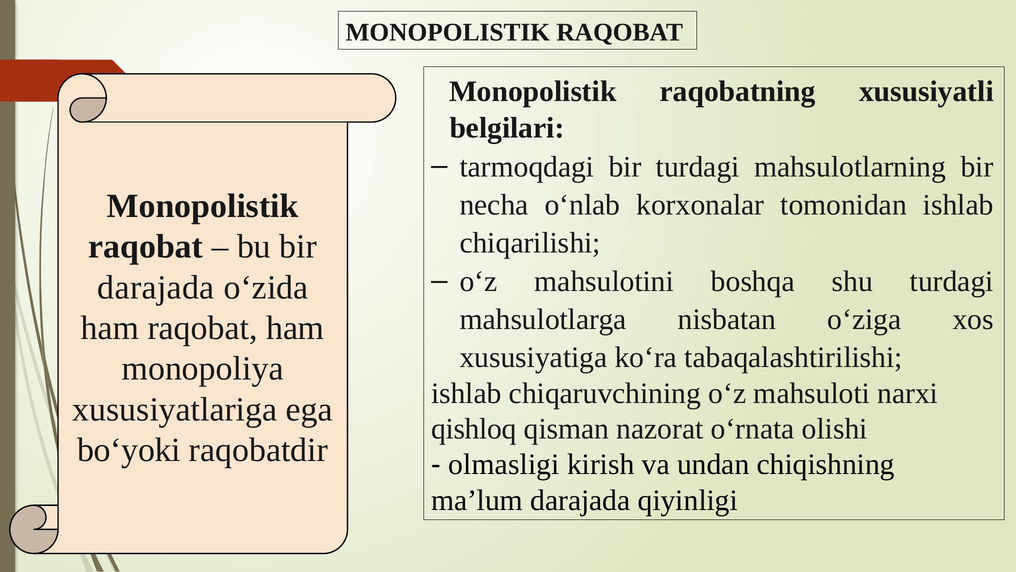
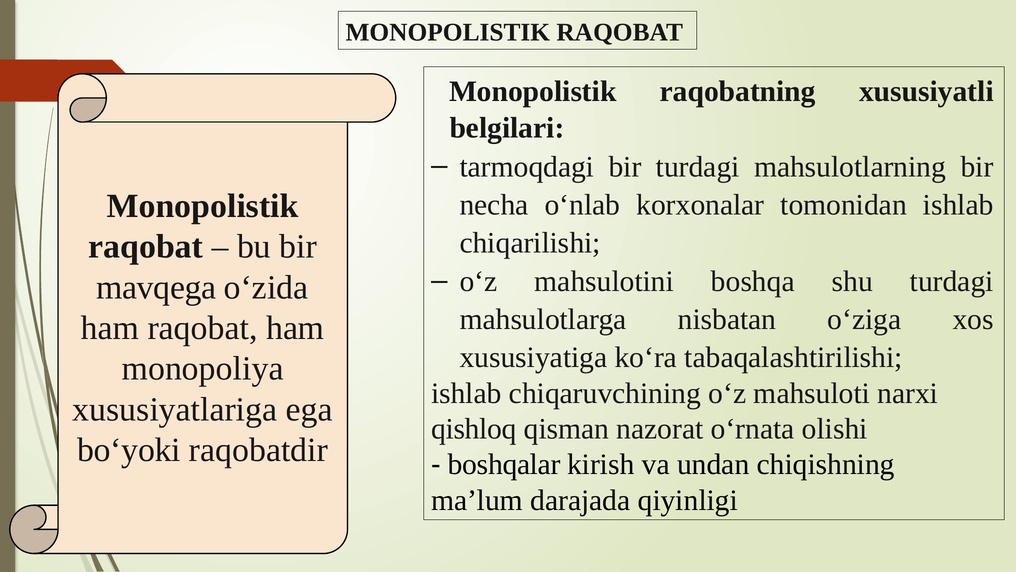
darajada: darajada -> mavqega (156, 287)
olmasligi: olmasligi -> boshqalar (504, 464)
